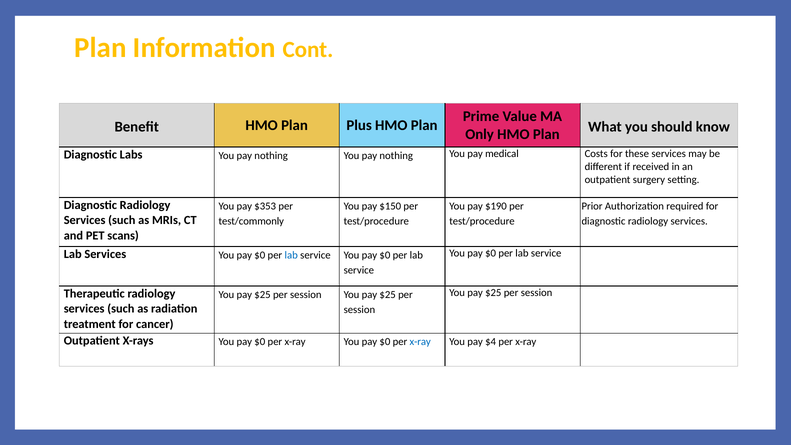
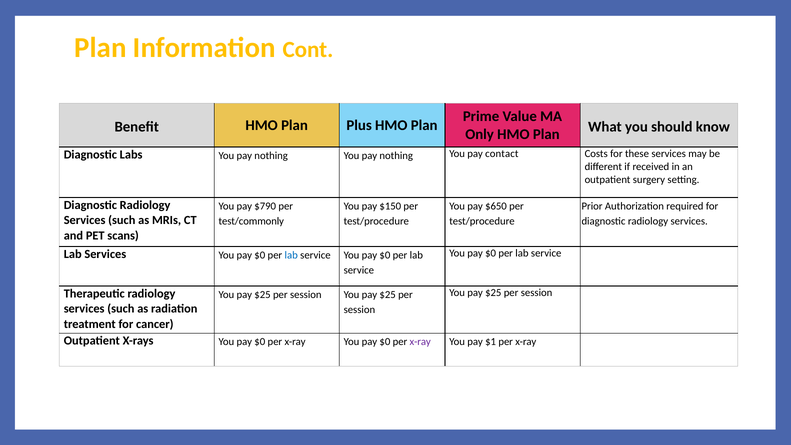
medical: medical -> contact (502, 154)
$353: $353 -> $790 (265, 206)
$190: $190 -> $650 (496, 206)
x-ray colour: blue -> purple (420, 342)
$4: $4 -> $1 (491, 342)
